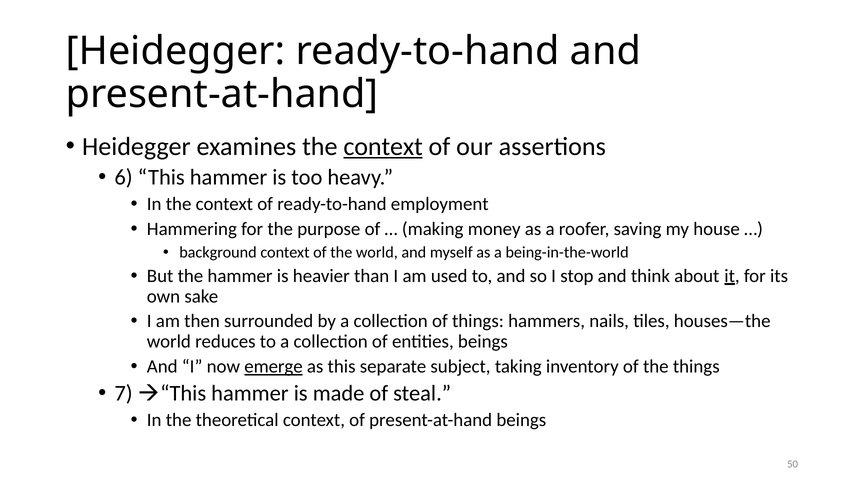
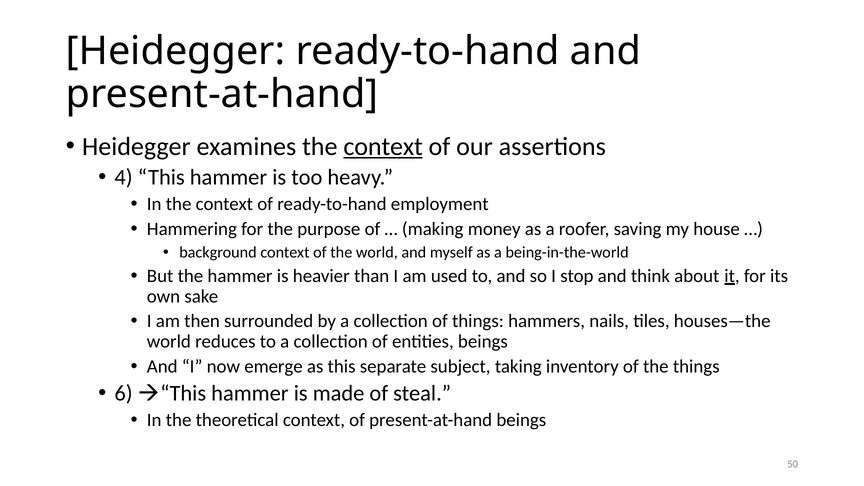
6: 6 -> 4 (124, 177)
emerge underline: present -> none (274, 367)
7: 7 -> 6 (124, 393)
